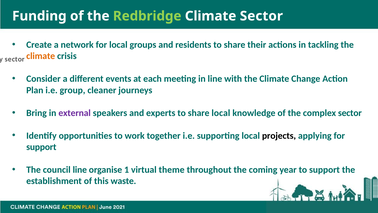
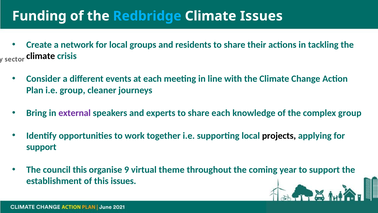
Redbridge colour: light green -> light blue (147, 16)
Climate Sector: Sector -> Issues (261, 16)
climate colour: orange -> black (41, 56)
share local: local -> each (221, 113)
complex sector: sector -> group (350, 113)
council line: line -> this (80, 169)
1: 1 -> 9 (127, 169)
this waste: waste -> issues (123, 181)
